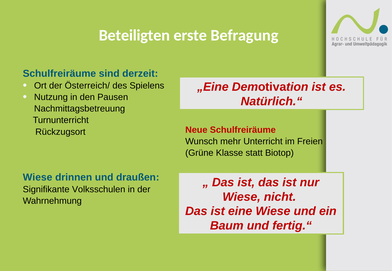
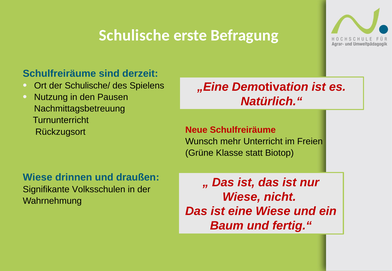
Beteiligten: Beteiligten -> Schulische (134, 35)
Österreich/: Österreich/ -> Schulische/ (87, 86)
